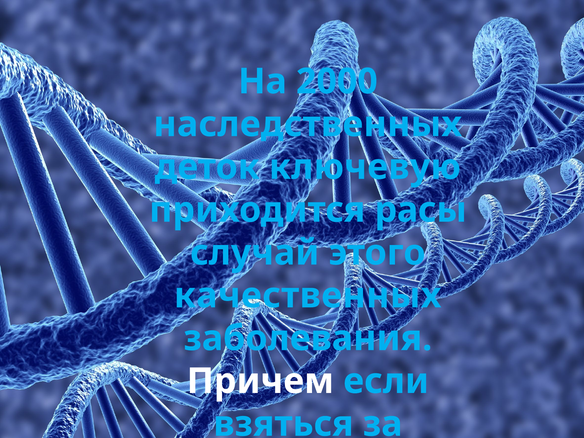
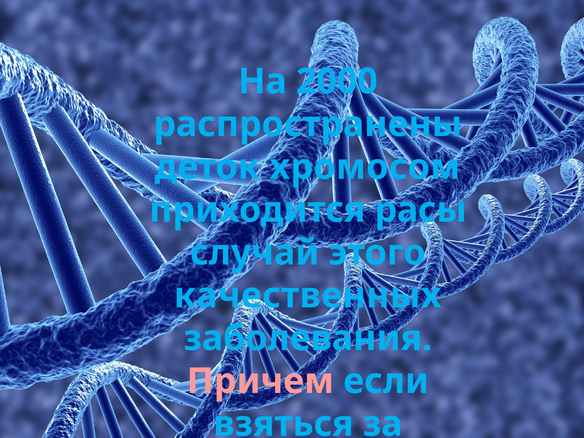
наследственных: наследственных -> распространены (308, 124)
ключевую: ключевую -> хромосом (365, 167)
Причем colour: white -> pink (260, 381)
